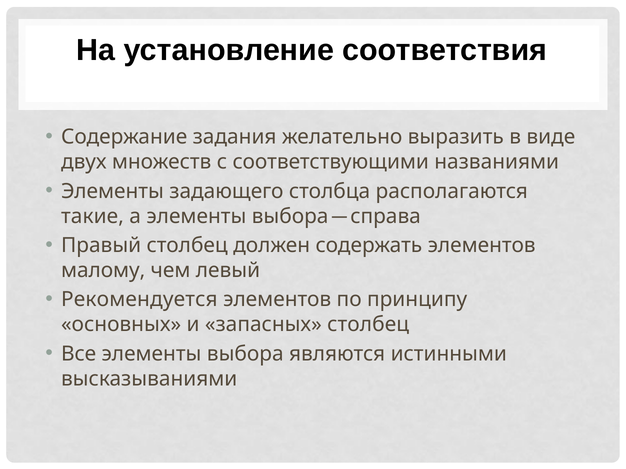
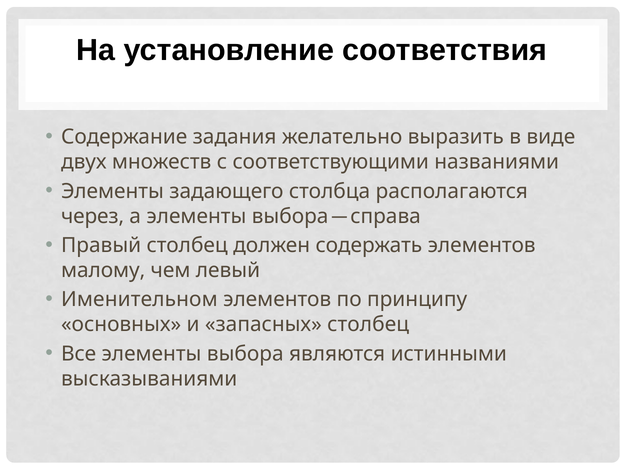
такие: такие -> через (93, 216)
Рекомендуется: Рекомендуется -> Именительном (139, 300)
